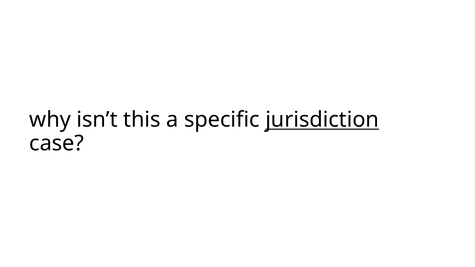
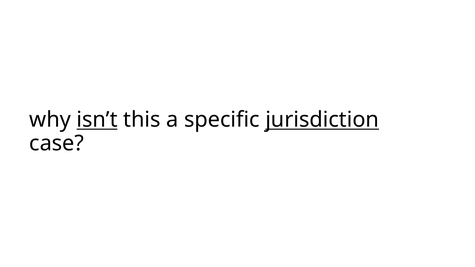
isn’t underline: none -> present (97, 120)
